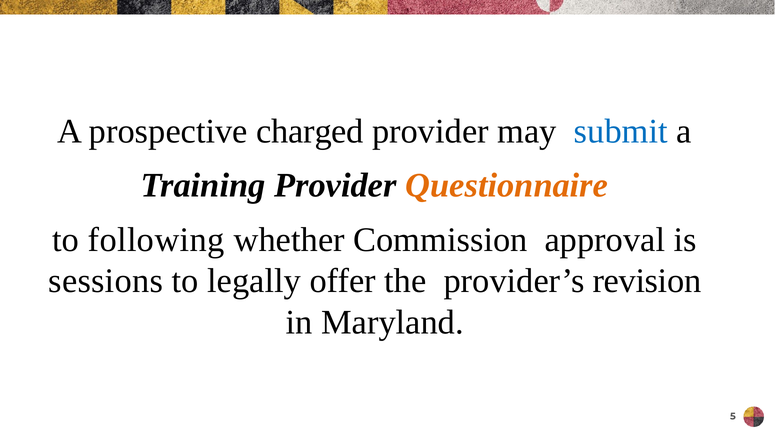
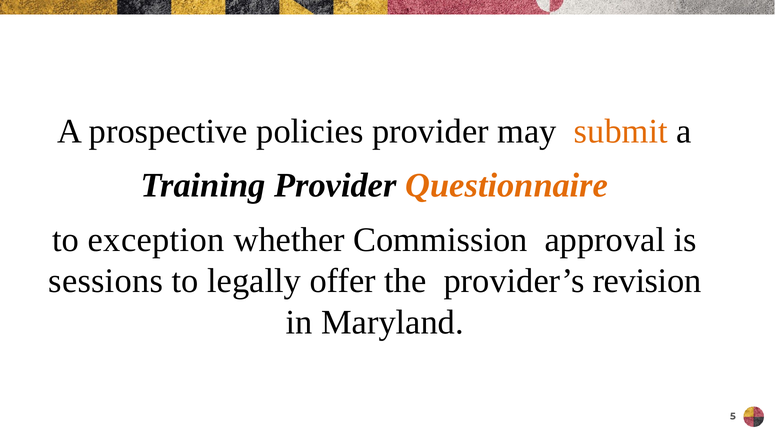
charged: charged -> policies (310, 131)
submit colour: blue -> orange (621, 131)
following: following -> exception (156, 240)
